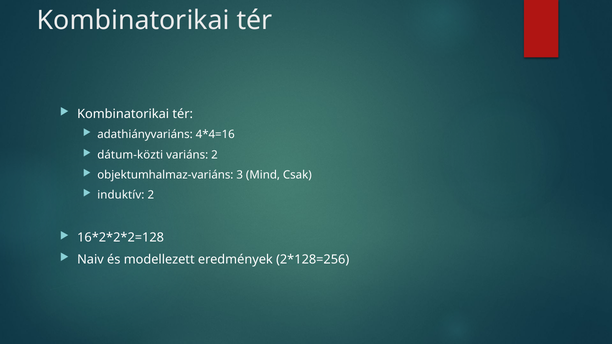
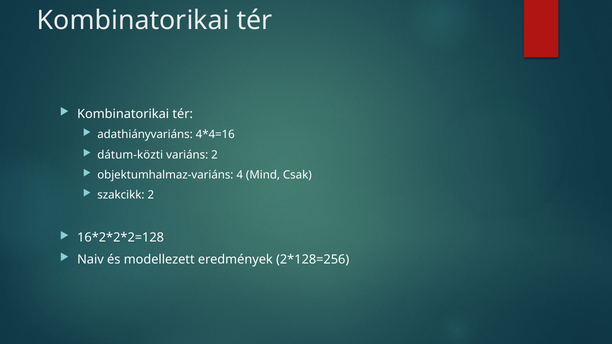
3: 3 -> 4 (240, 175)
induktív: induktív -> szakcikk (121, 195)
